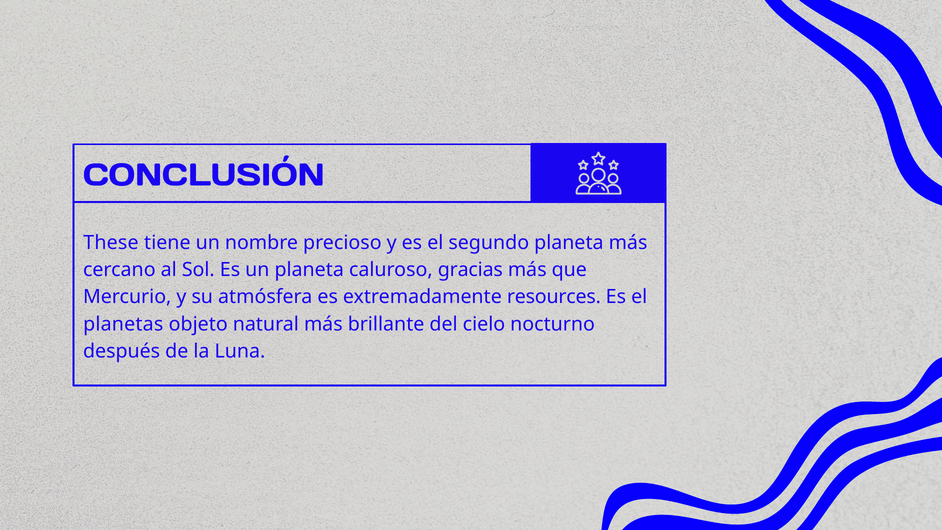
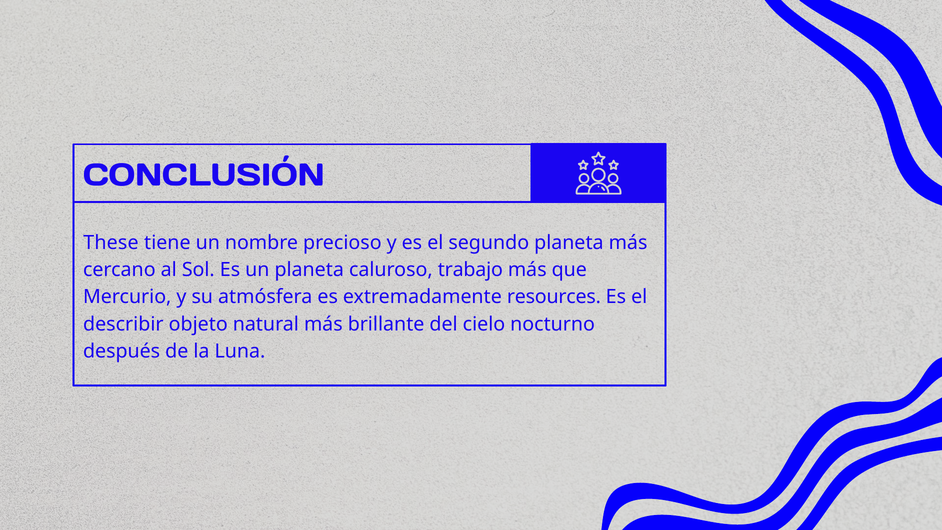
gracias: gracias -> trabajo (470, 270)
planetas: planetas -> describir (123, 324)
